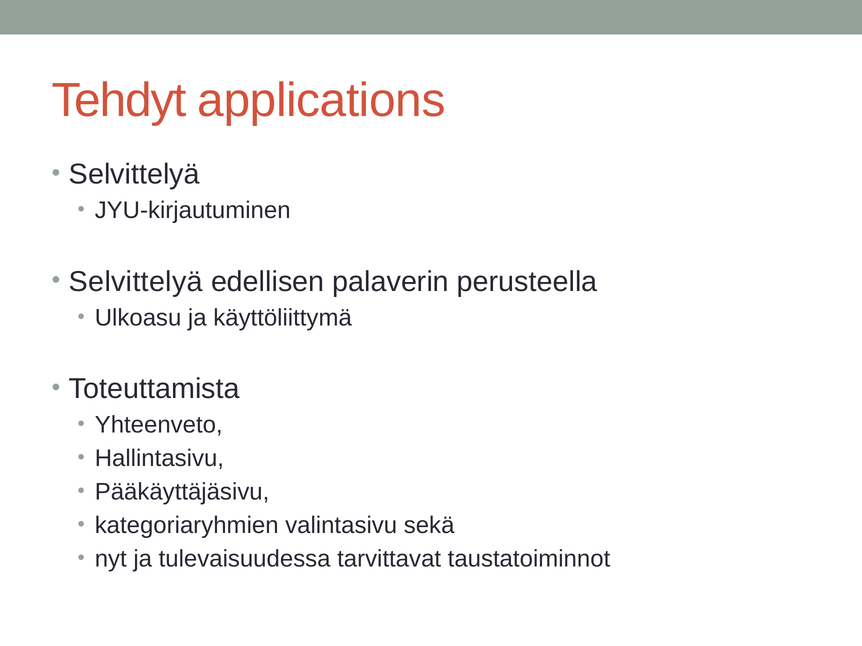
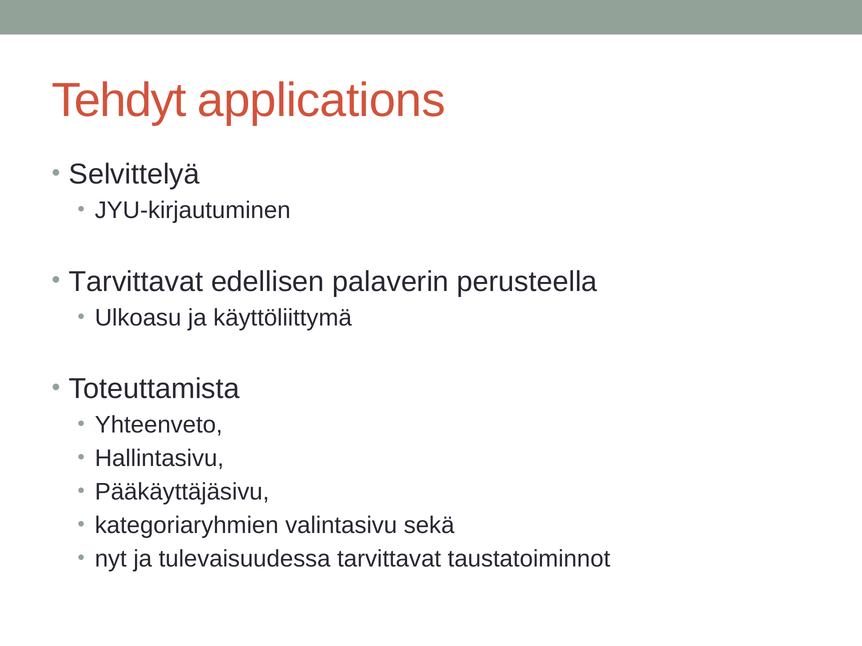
Selvittelyä: Selvittelyä -> Tarvittavat (136, 282)
